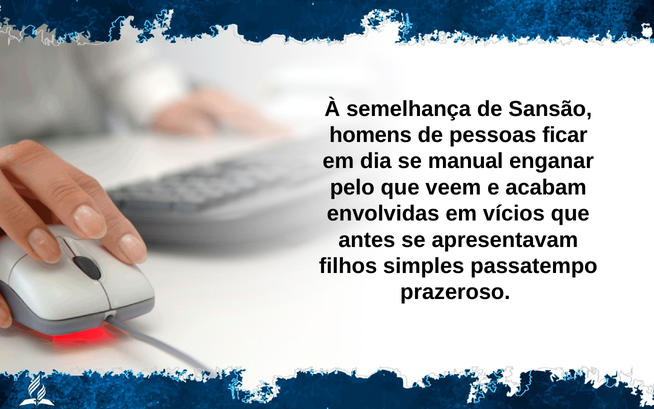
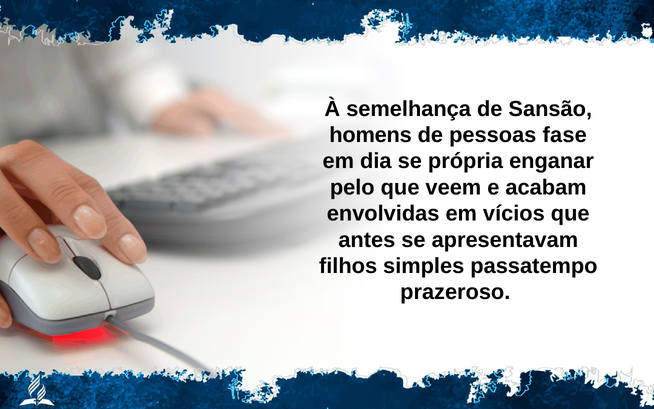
ficar: ficar -> fase (565, 135)
manual: manual -> própria (466, 161)
